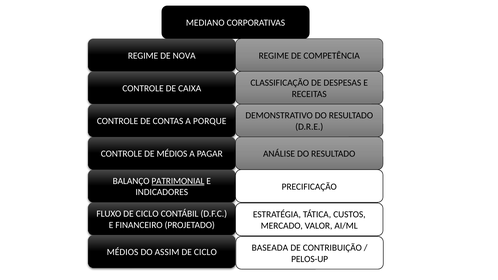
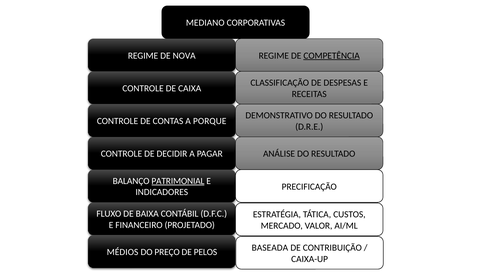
COMPETÊNCIA underline: none -> present (332, 56)
DE MÉDIOS: MÉDIOS -> DECIDIR (172, 154)
FLUXO DE CICLO: CICLO -> BAIXA (147, 214)
ASSIM: ASSIM -> PREÇO (167, 252)
CICLO: CICLO -> PELOS (205, 252)
PELOS-UP: PELOS-UP -> CAIXA-UP (310, 259)
